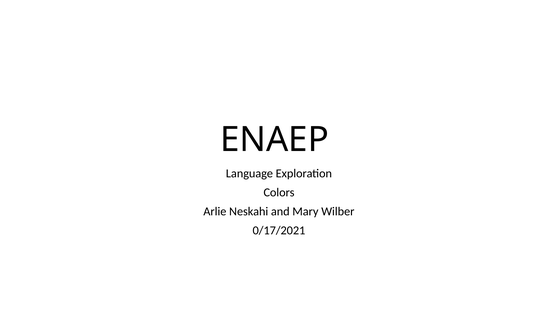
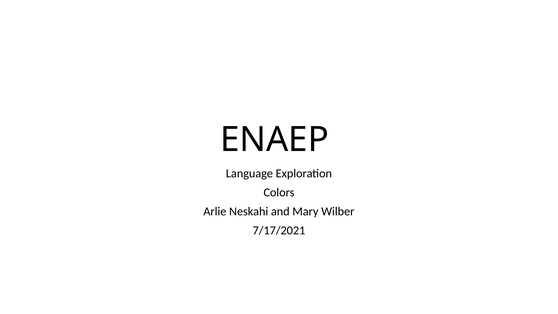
0/17/2021: 0/17/2021 -> 7/17/2021 (279, 230)
